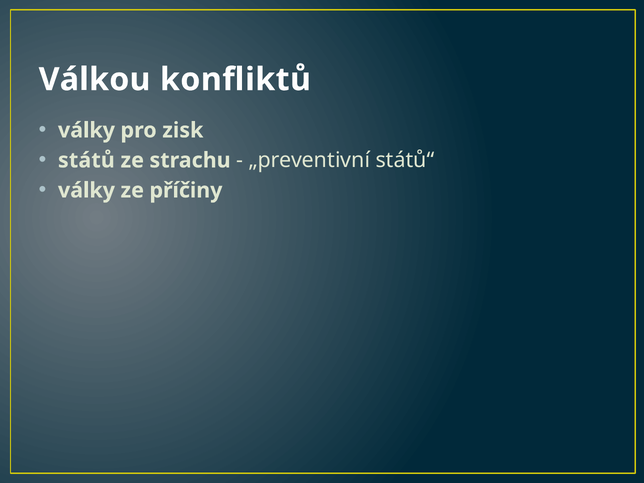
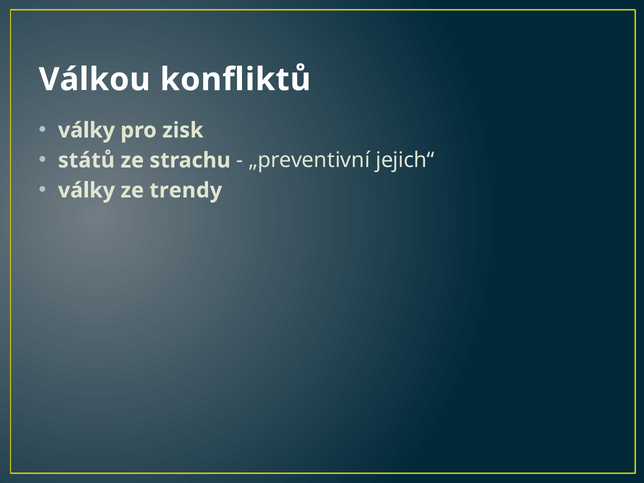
států“: států“ -> jejich“ (405, 160)
příčiny: příčiny -> trendy (186, 190)
